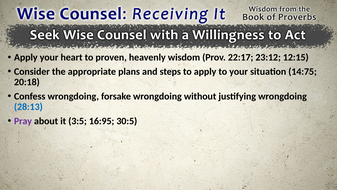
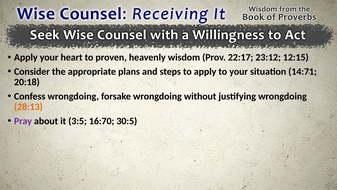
14:75: 14:75 -> 14:71 (303, 71)
28:13 colour: blue -> orange (28, 107)
16:95: 16:95 -> 16:70 (102, 121)
